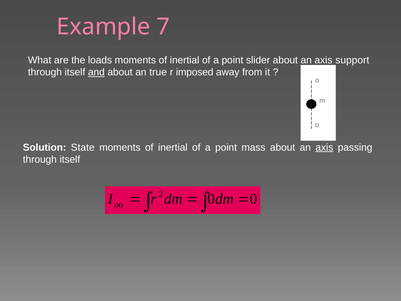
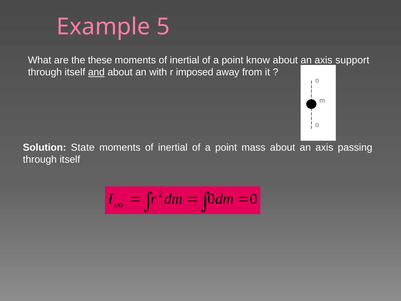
7: 7 -> 5 (163, 27)
loads: loads -> these (100, 60)
slider: slider -> know (258, 60)
true: true -> with (158, 72)
axis underline: present -> none (324, 147)
